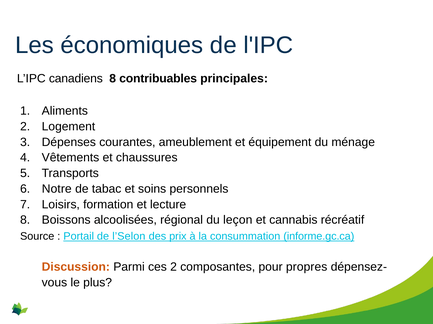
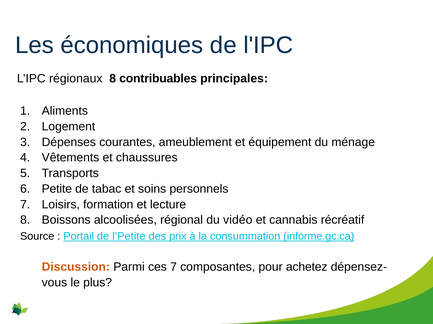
canadiens: canadiens -> régionaux (76, 79)
Notre: Notre -> Petite (57, 189)
leçon: leçon -> vidéo (238, 221)
l’Selon: l’Selon -> l’Petite (129, 237)
ces 2: 2 -> 7 (174, 267)
propres: propres -> achetez (307, 267)
